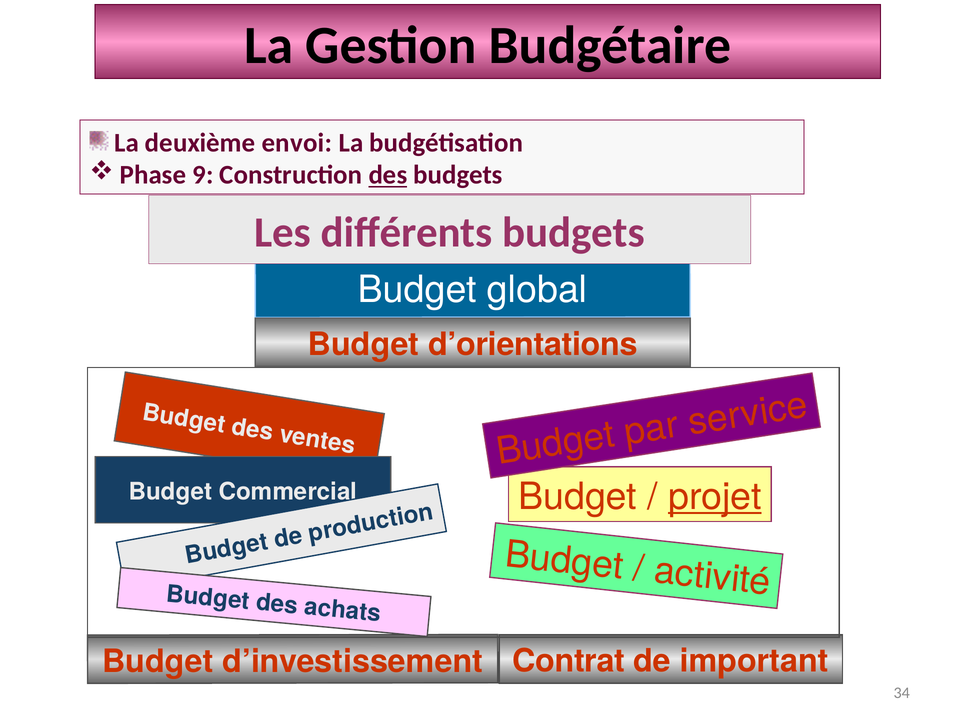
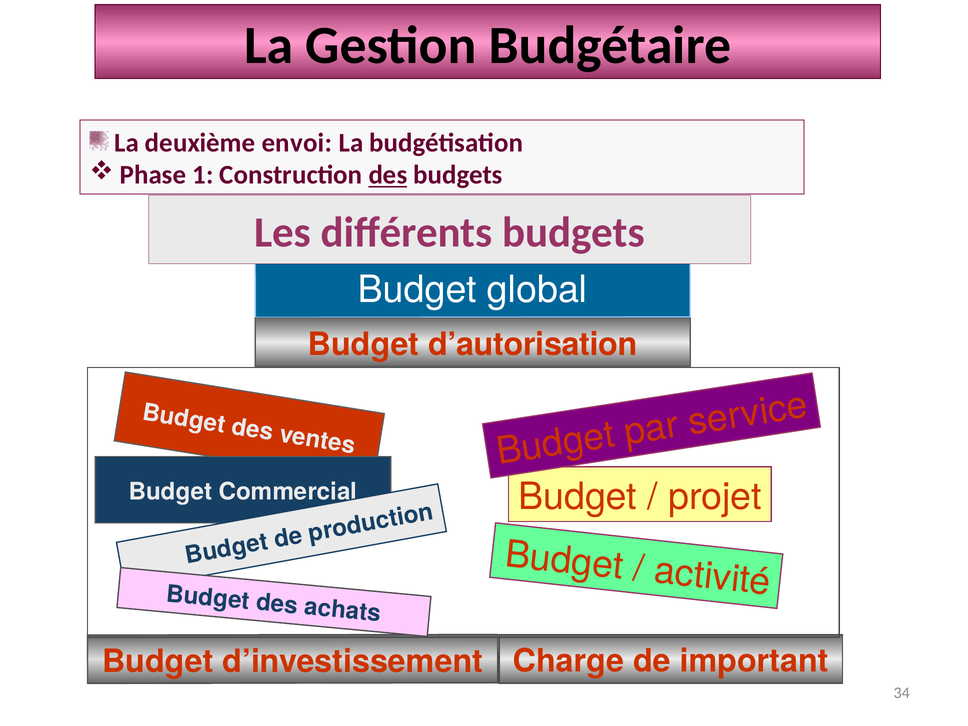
9: 9 -> 1 (203, 175)
d’orientations: d’orientations -> d’autorisation (533, 344)
projet underline: present -> none (715, 497)
Contrat: Contrat -> Charge (569, 661)
